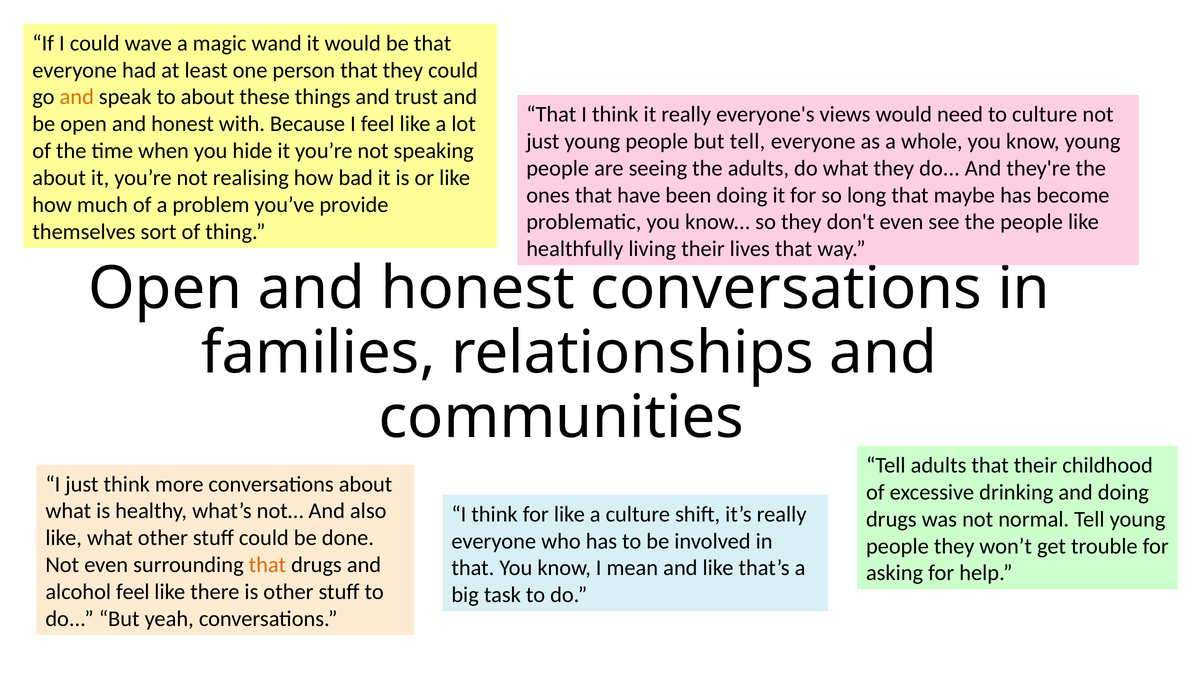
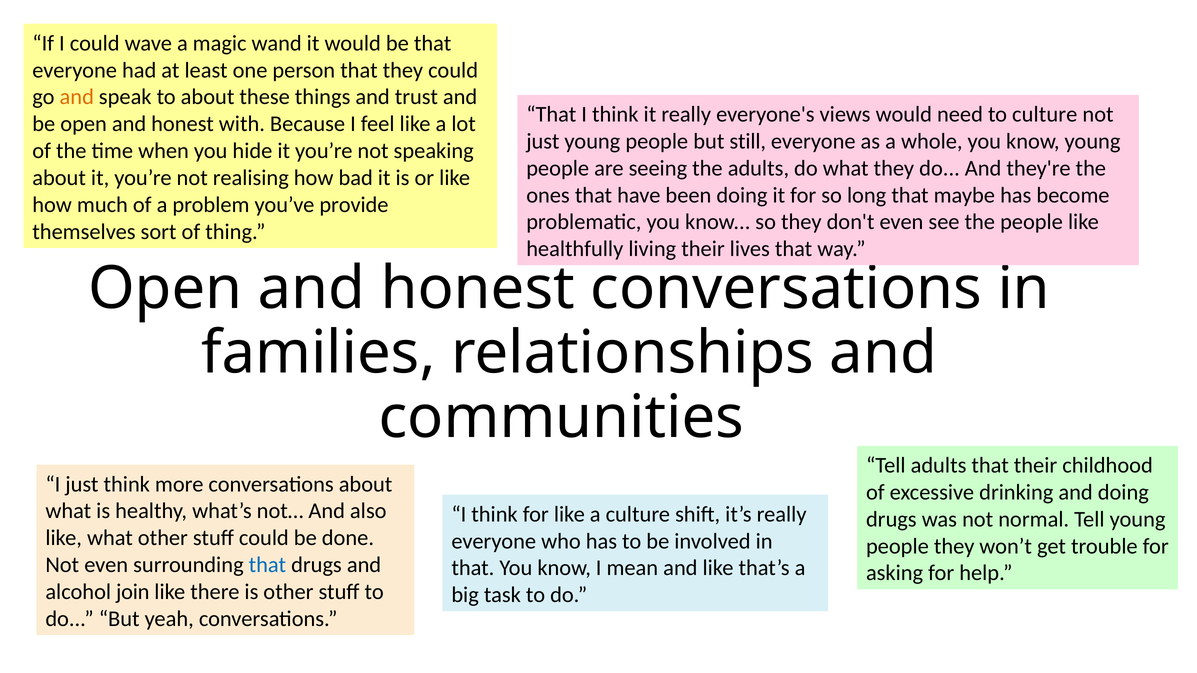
but tell: tell -> still (748, 141)
that colour: orange -> blue (267, 565)
alcohol feel: feel -> join (133, 592)
